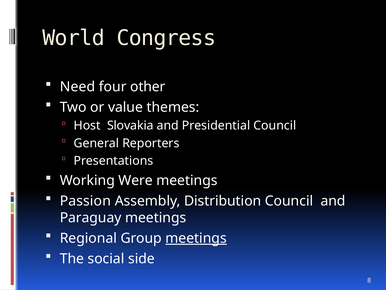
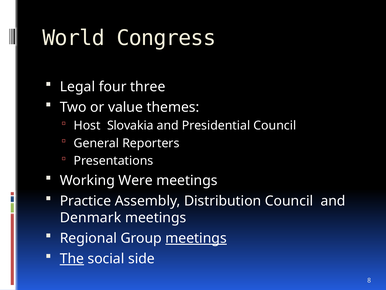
Need: Need -> Legal (77, 87)
other: other -> three (148, 87)
Passion: Passion -> Practice (85, 201)
Paraguay: Paraguay -> Denmark (91, 217)
The underline: none -> present (72, 258)
